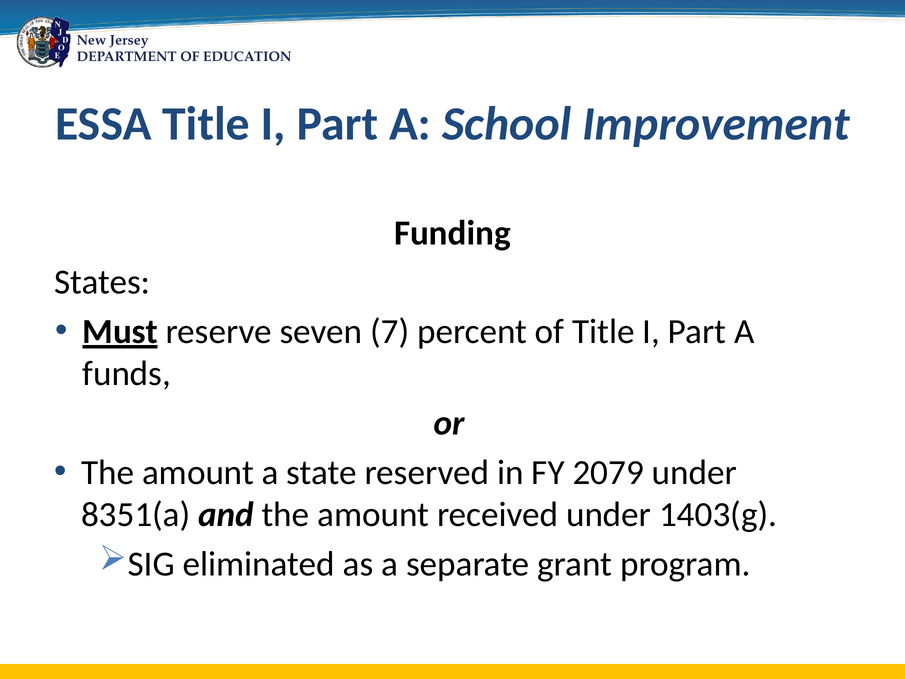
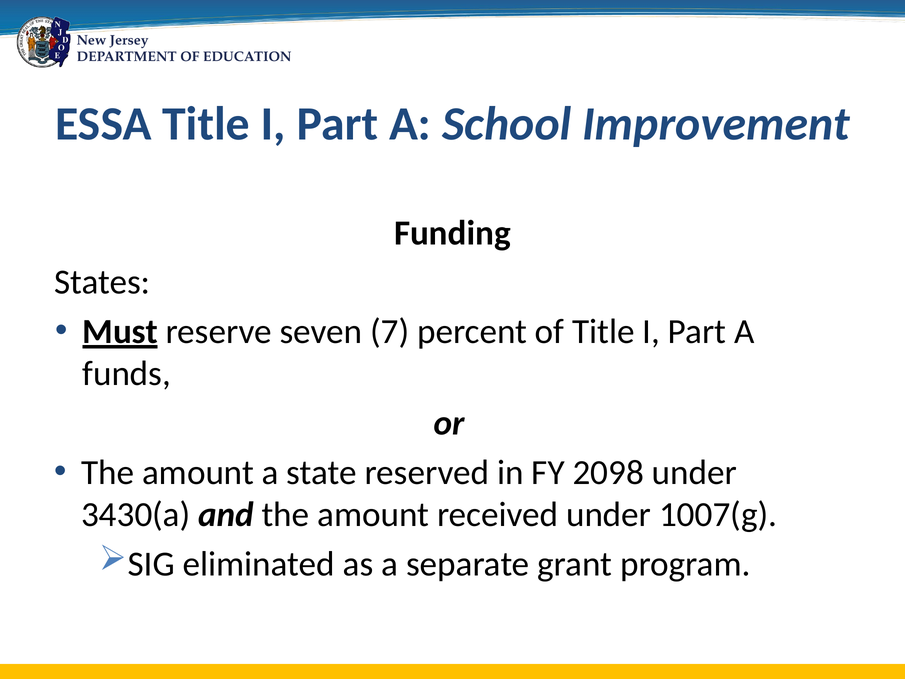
2079: 2079 -> 2098 (608, 472)
8351(a: 8351(a -> 3430(a (136, 515)
1403(g: 1403(g -> 1007(g (718, 515)
